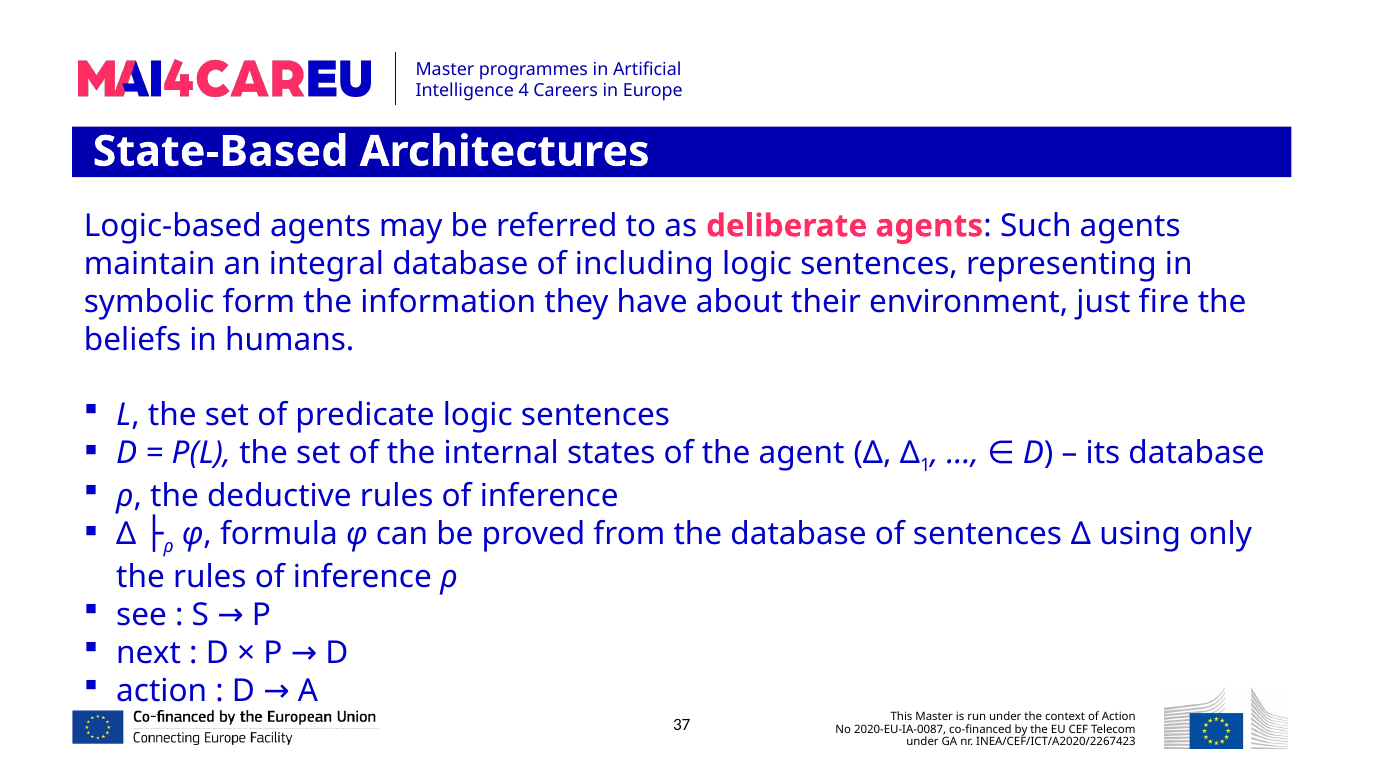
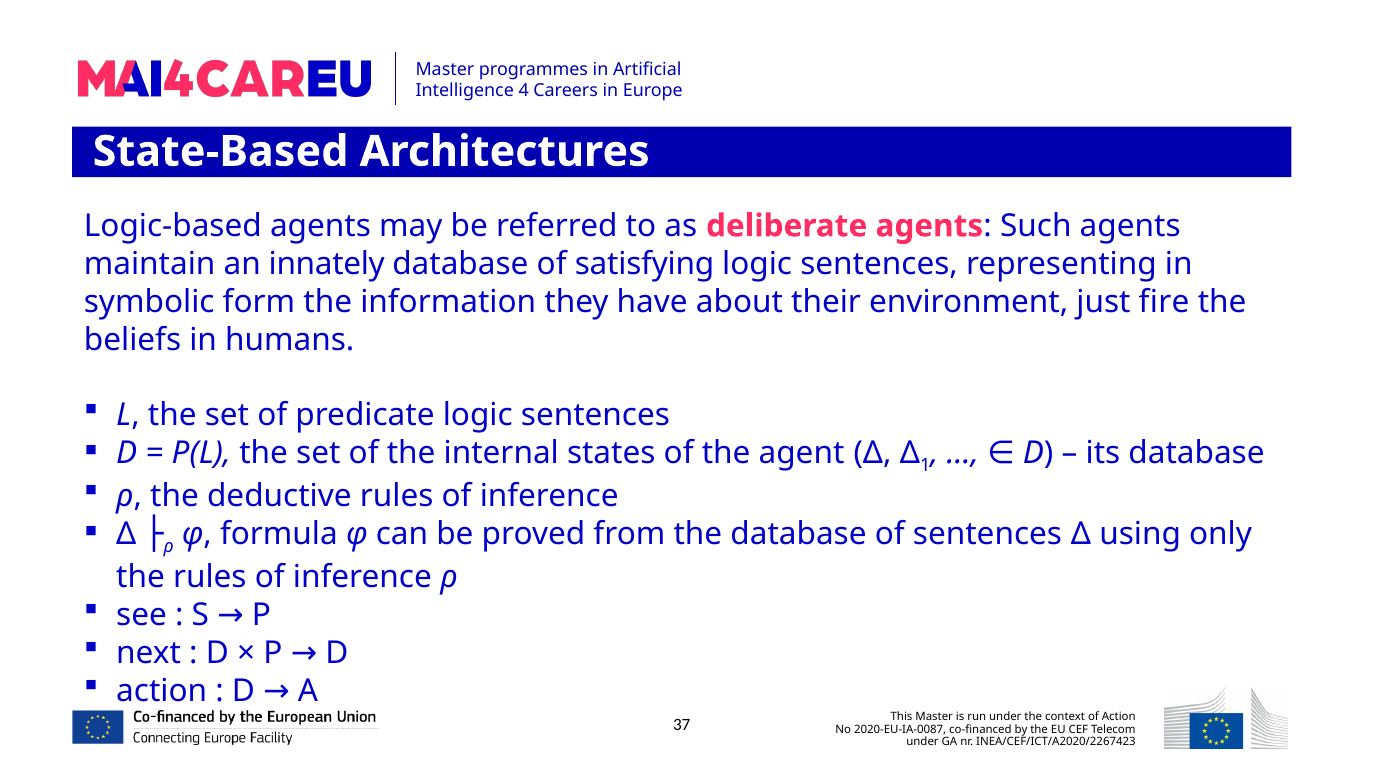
integral: integral -> innately (327, 264)
including: including -> satisfying (645, 264)
